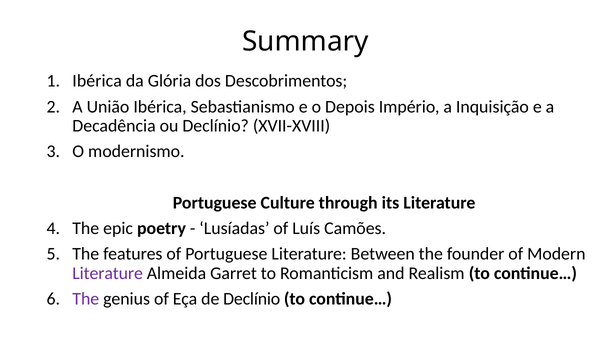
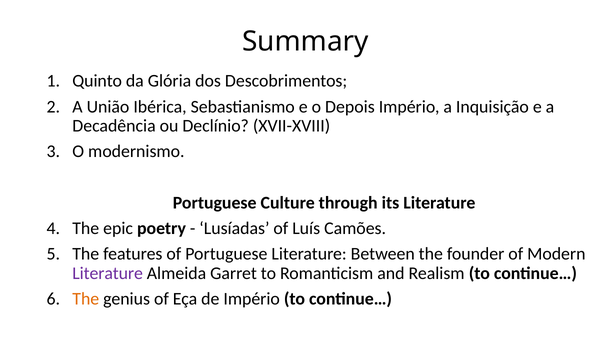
Ibérica: Ibérica -> Quinto (97, 81)
The colour: purple -> orange (86, 298)
de Declínio: Declínio -> Império (252, 298)
